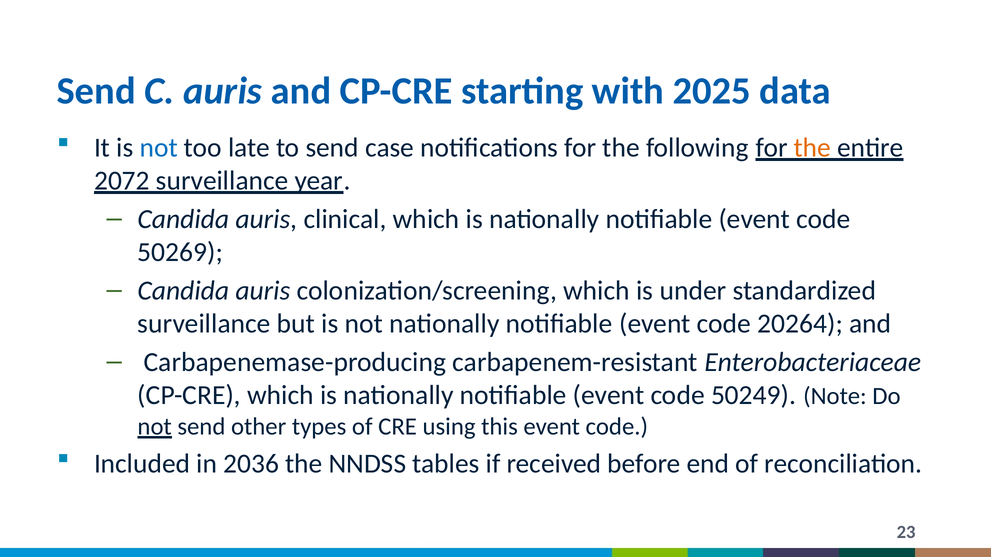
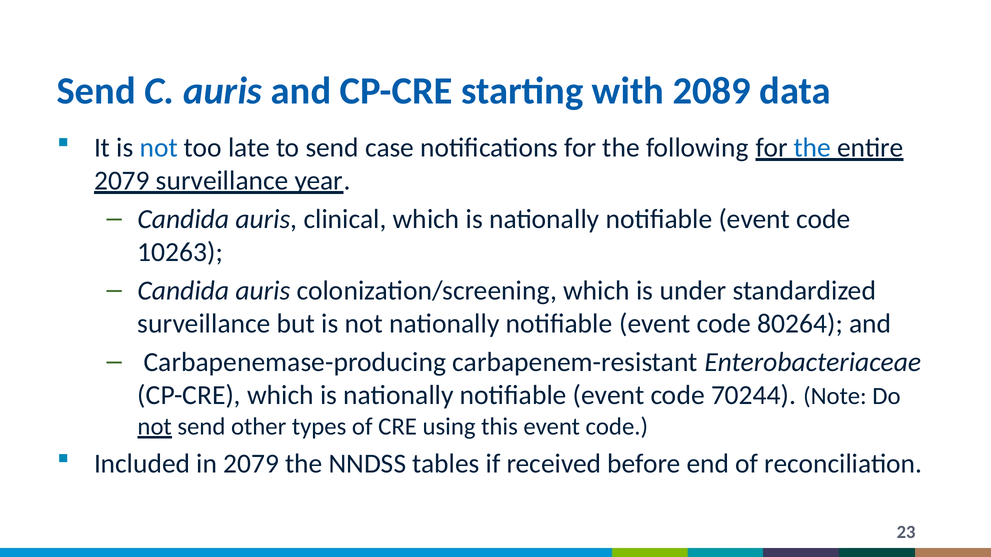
2025: 2025 -> 2089 (712, 91)
the colour: orange -> blue (812, 148)
2072: 2072 -> 2079 (122, 181)
50269: 50269 -> 10263 (180, 252)
20264: 20264 -> 80264 (800, 324)
50249: 50249 -> 70244 (754, 396)
in 2036: 2036 -> 2079 (251, 464)
